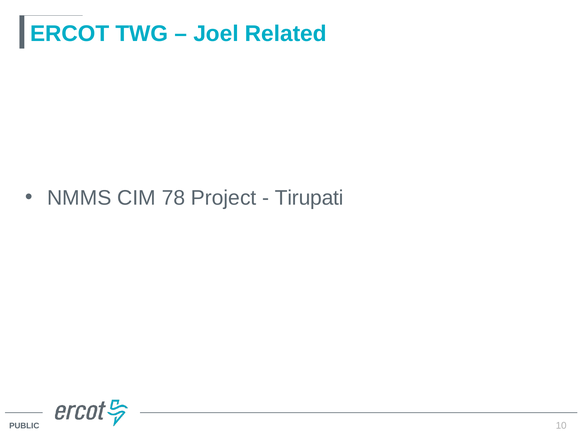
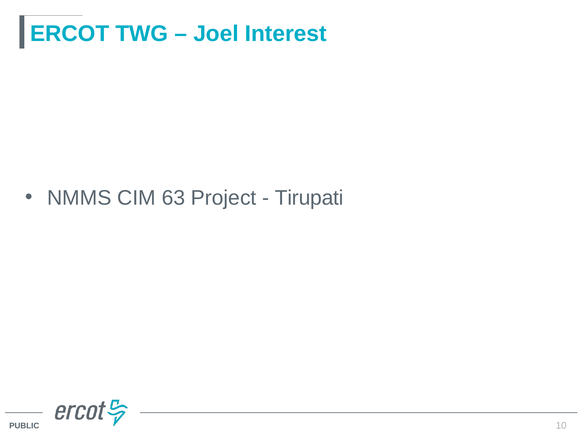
Related: Related -> Interest (286, 34)
78: 78 -> 63 (173, 198)
